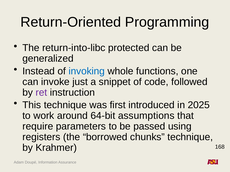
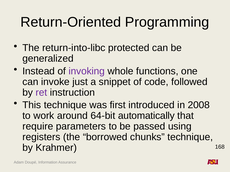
invoking colour: blue -> purple (87, 71)
2025: 2025 -> 2008 (199, 105)
assumptions: assumptions -> automatically (146, 116)
